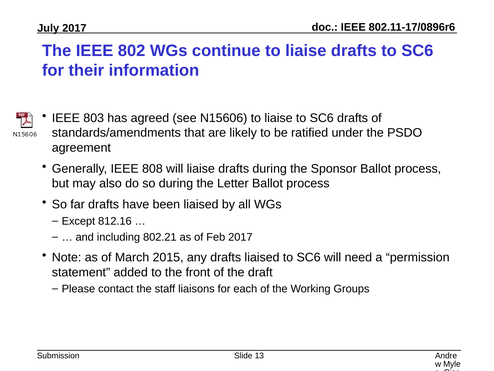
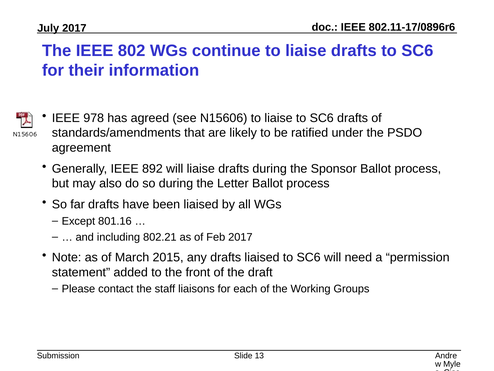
803: 803 -> 978 (94, 118)
808: 808 -> 892 (152, 168)
812.16: 812.16 -> 801.16 (115, 221)
